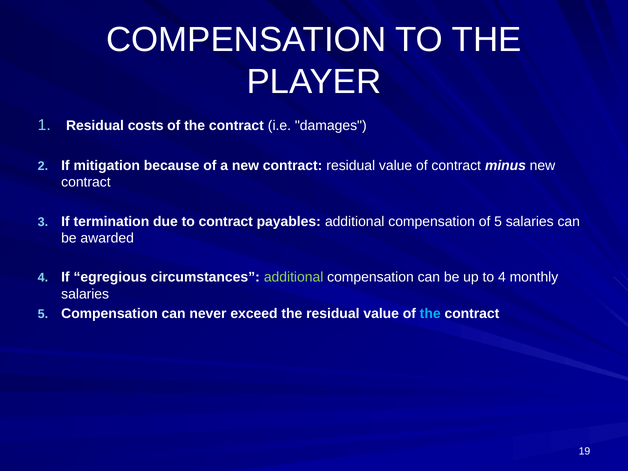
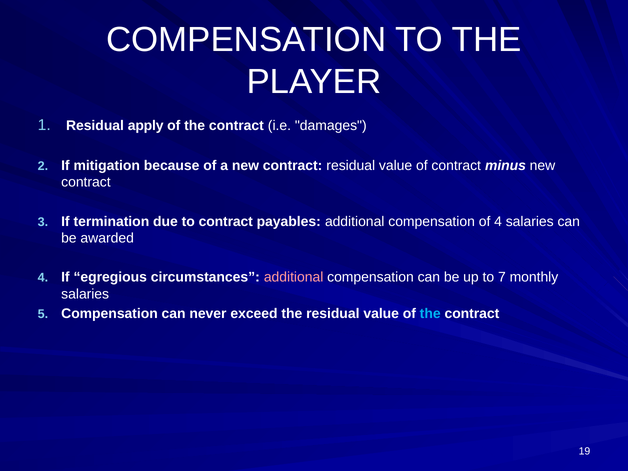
costs: costs -> apply (146, 126)
of 5: 5 -> 4 (498, 221)
additional colour: light green -> pink (294, 277)
to 4: 4 -> 7 (502, 277)
